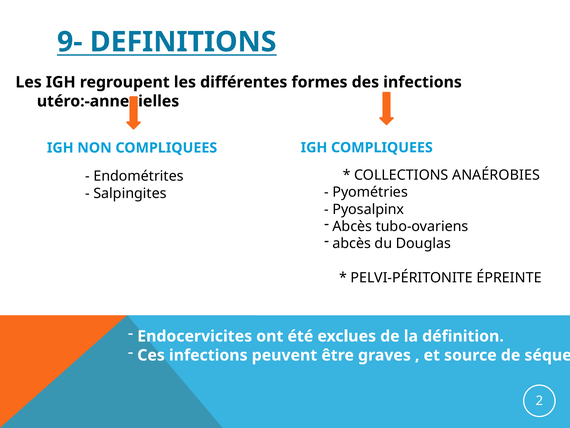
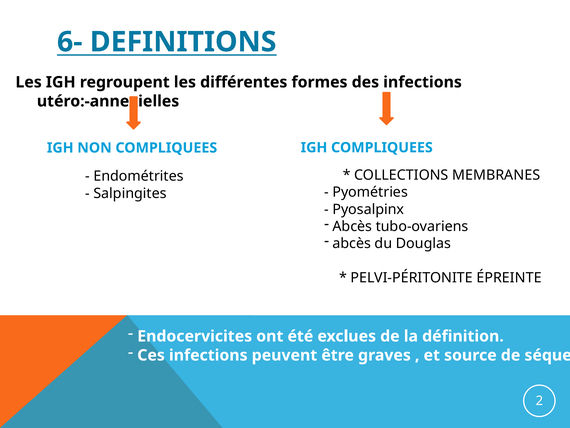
9-: 9- -> 6- (70, 42)
ANAÉROBIES: ANAÉROBIES -> MEMBRANES (496, 175)
